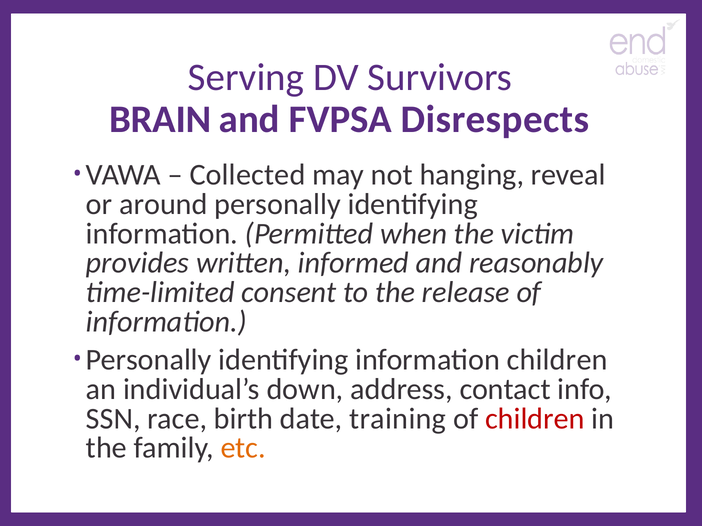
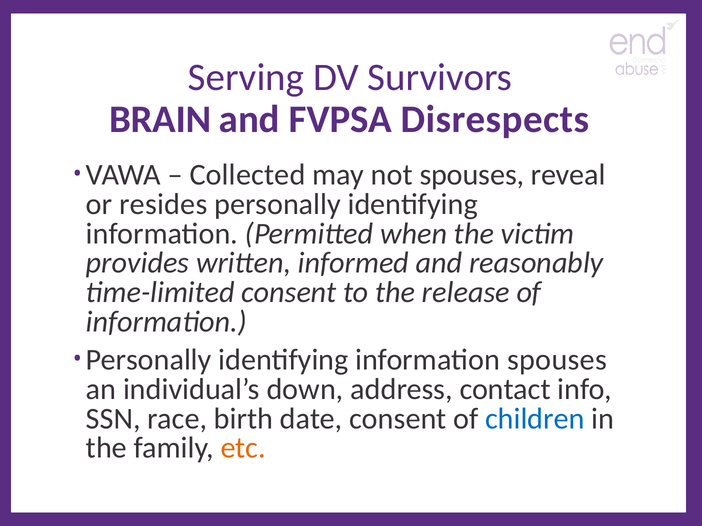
not hanging: hanging -> spouses (472, 175)
around: around -> resides (163, 204)
information children: children -> spouses (557, 360)
date training: training -> consent (398, 419)
children colour: red -> blue (535, 419)
